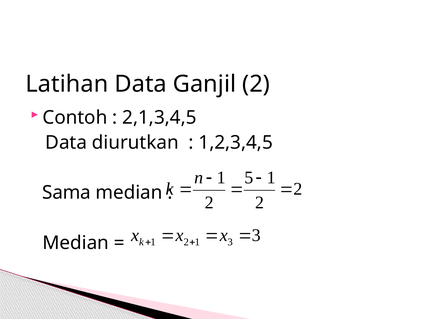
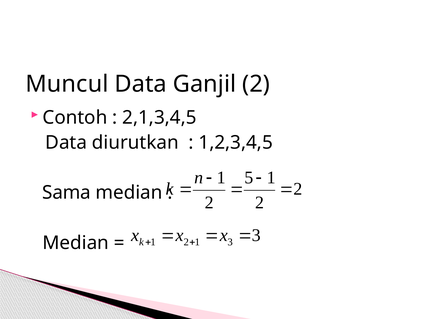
Latihan: Latihan -> Muncul (67, 84)
